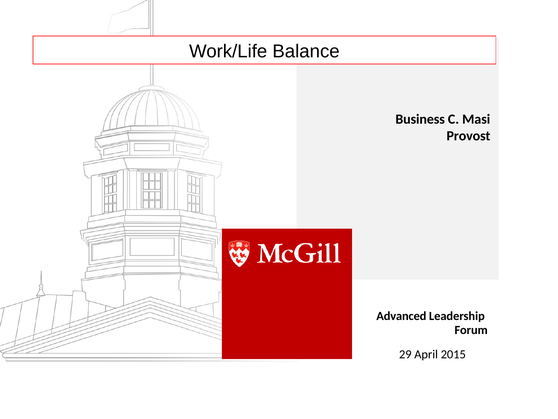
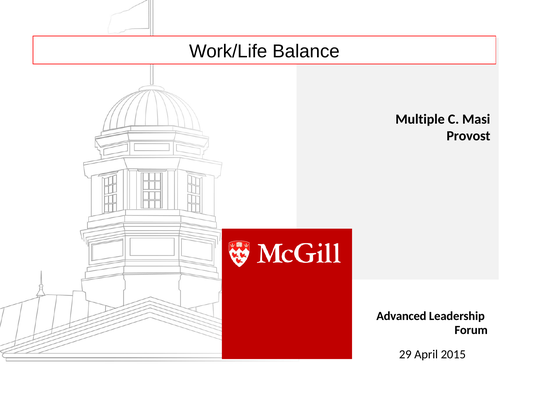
Business: Business -> Multiple (420, 119)
